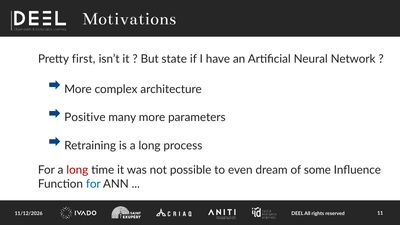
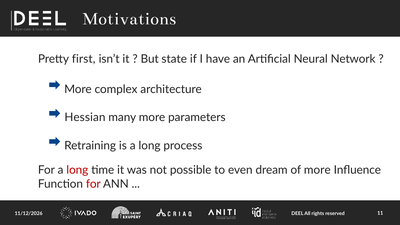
Positive: Positive -> Hessian (85, 117)
of some: some -> more (317, 170)
for colour: blue -> red (93, 184)
